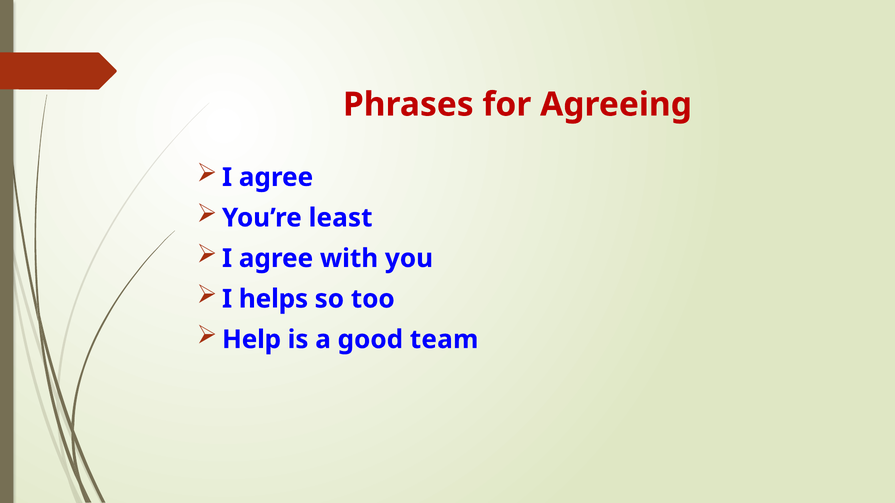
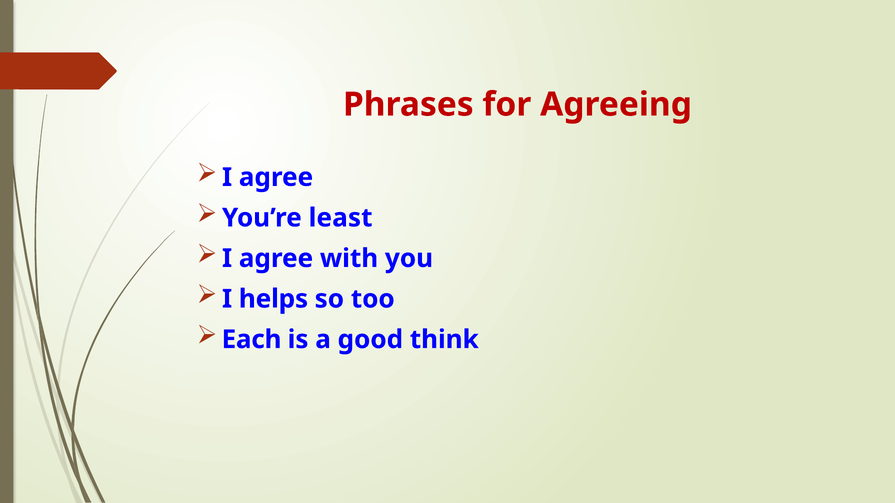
Help: Help -> Each (252, 340)
team: team -> think (444, 340)
